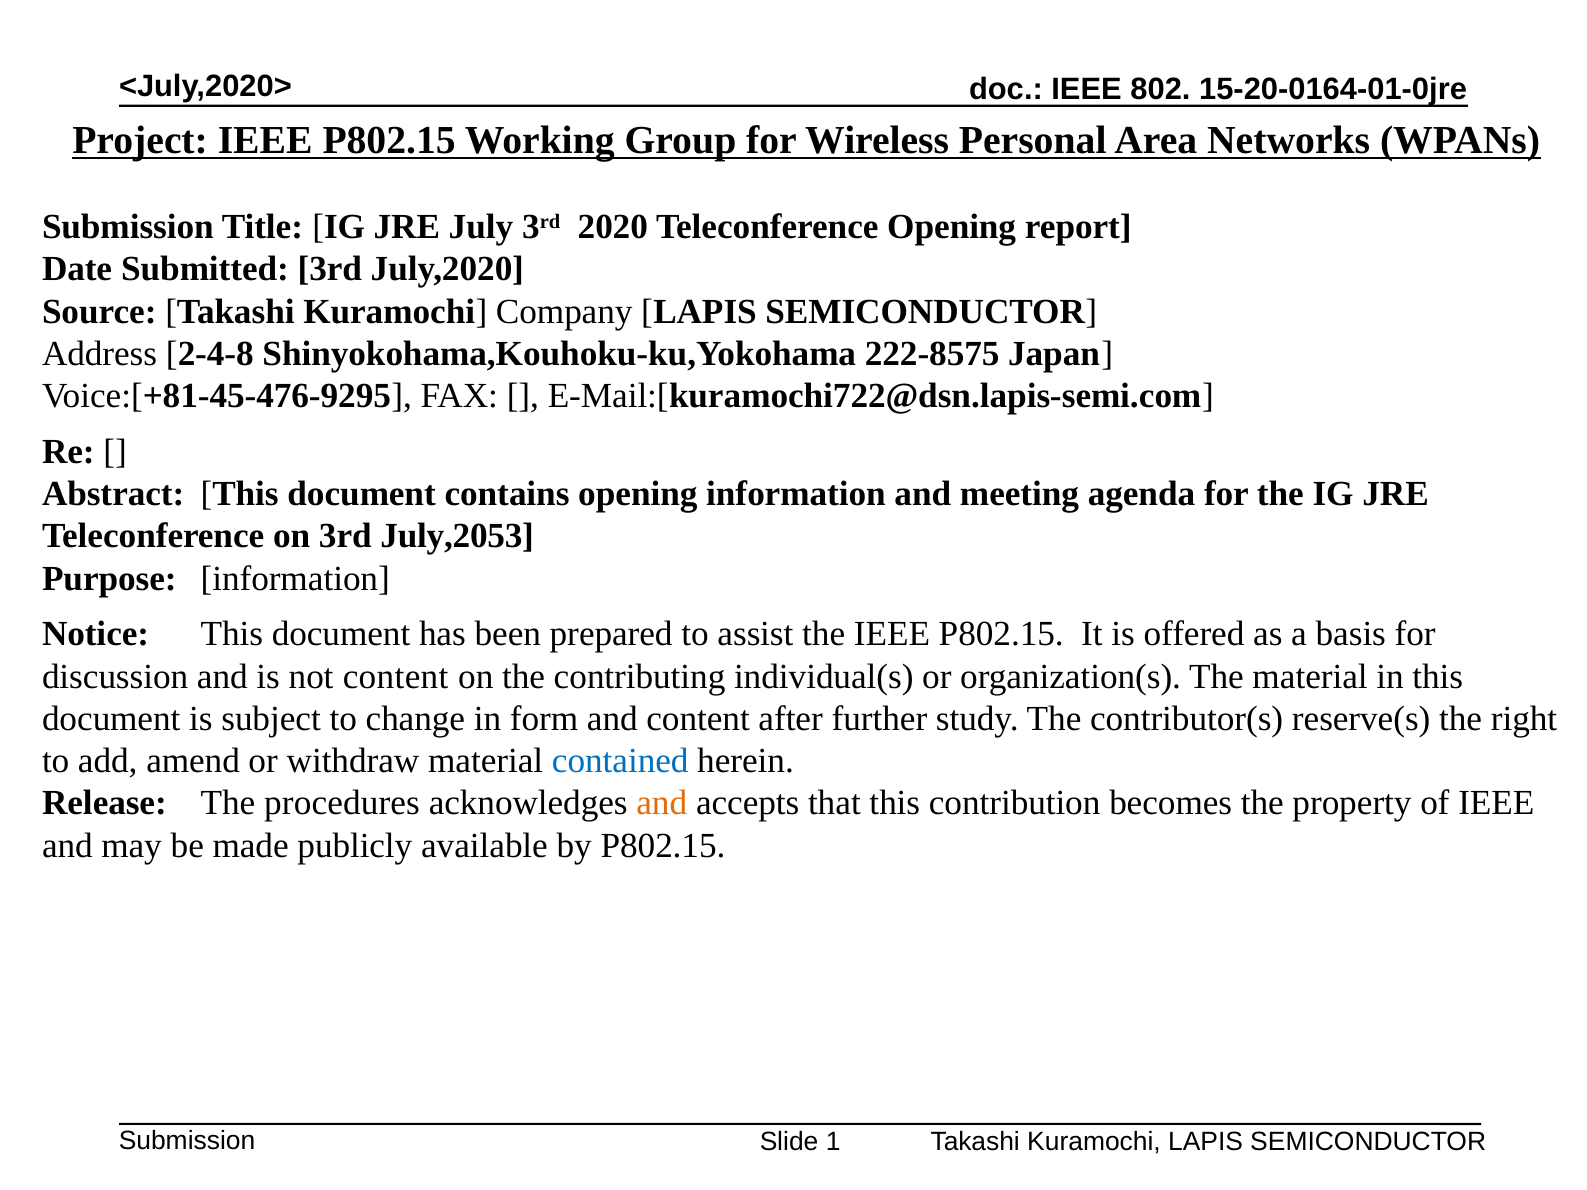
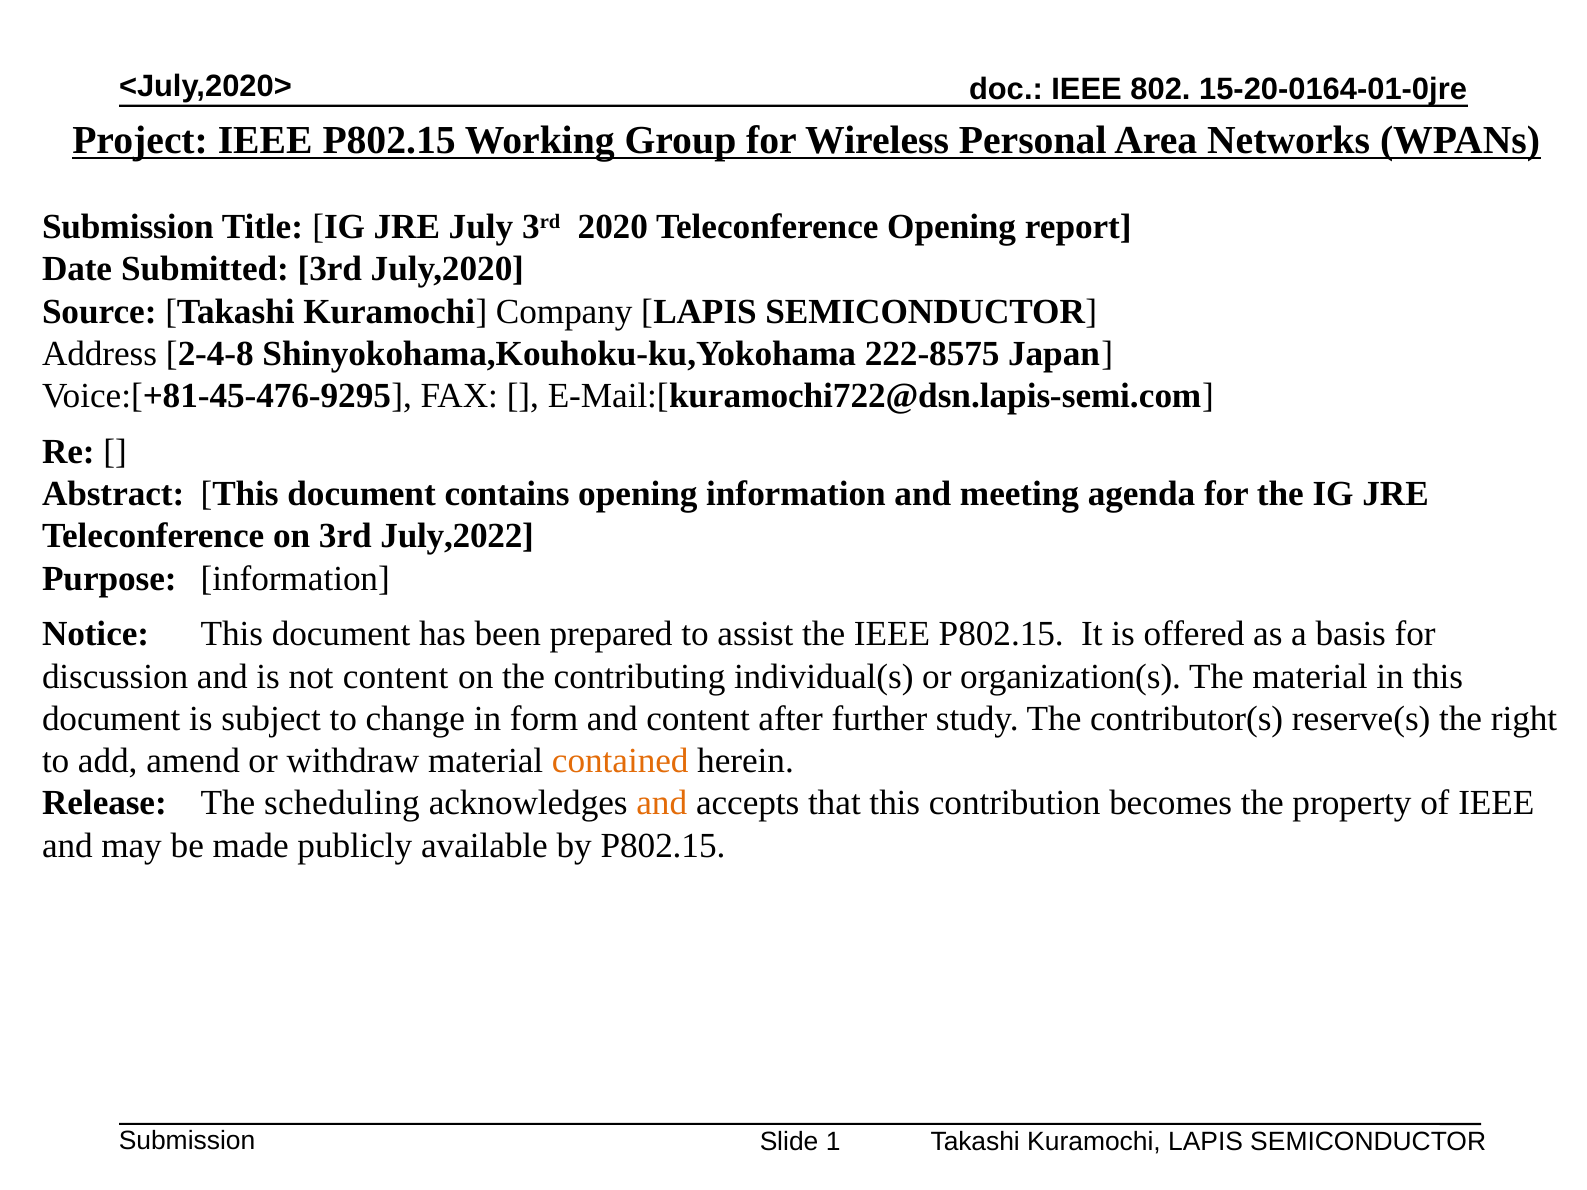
July,2053: July,2053 -> July,2022 (457, 536)
contained colour: blue -> orange (620, 761)
procedures: procedures -> scheduling (342, 803)
